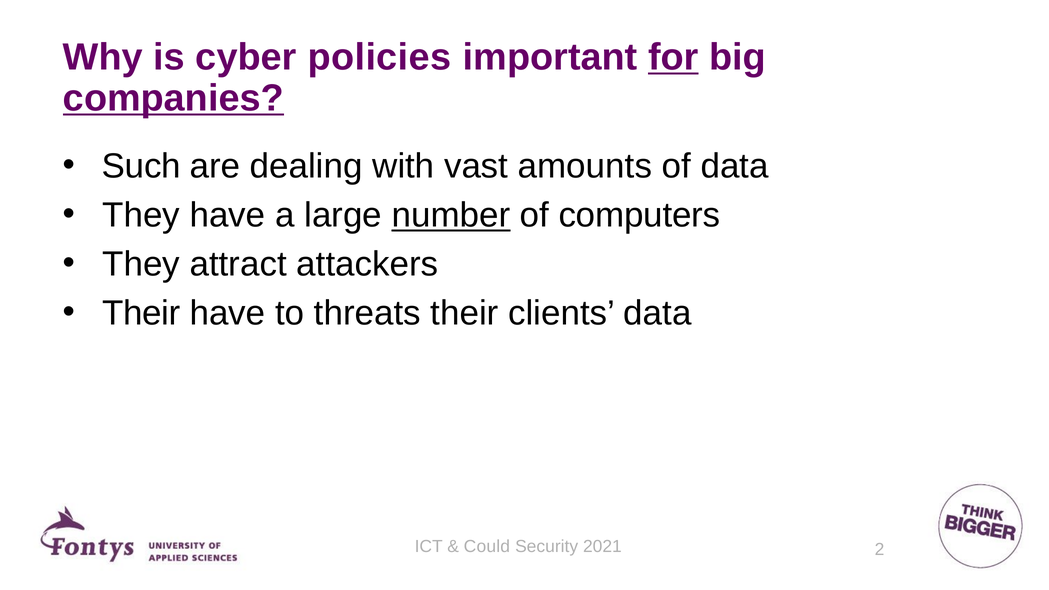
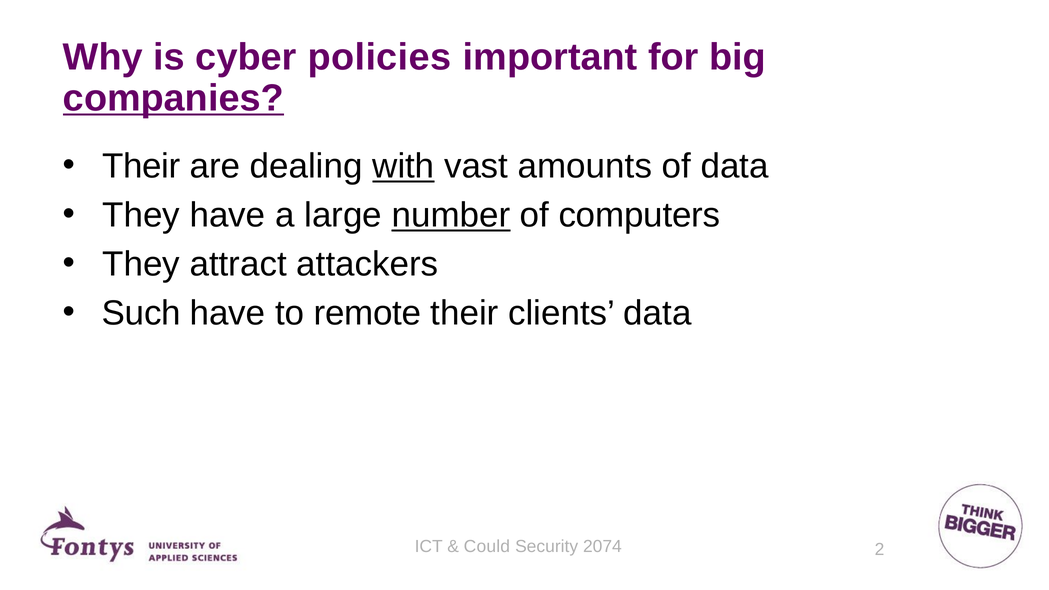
for underline: present -> none (673, 57)
Such: Such -> Their (141, 166)
with underline: none -> present (403, 166)
Their: Their -> Such (141, 313)
threats: threats -> remote (368, 313)
2021: 2021 -> 2074 (602, 547)
